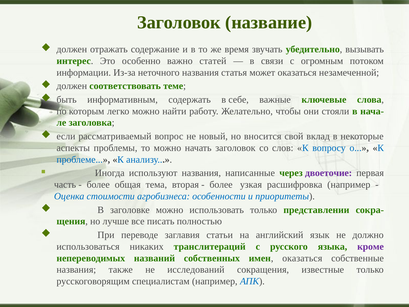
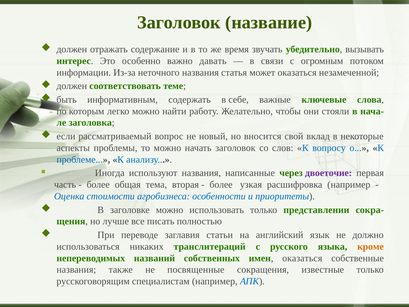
статей: статей -> давать (213, 61)
кроме colour: purple -> orange (371, 246)
исследований: исследований -> посвященные (196, 270)
